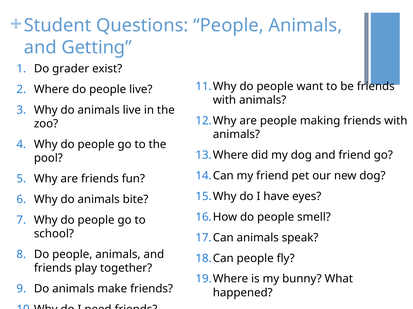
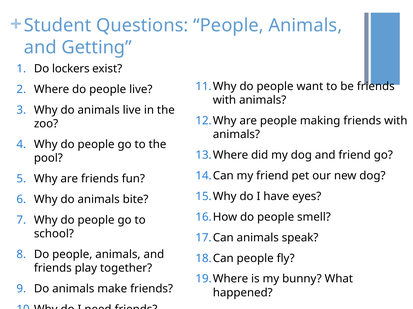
grader: grader -> lockers (71, 69)
